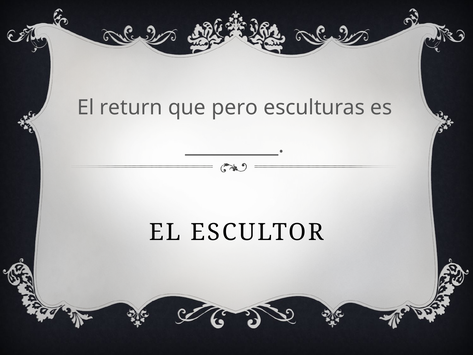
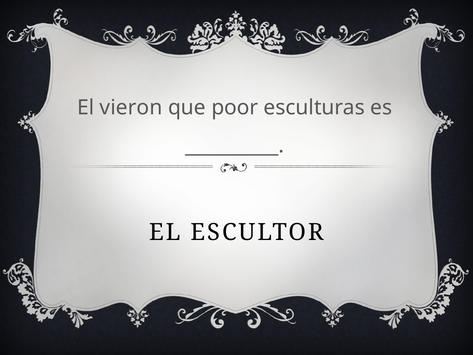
return: return -> vieron (131, 107)
pero: pero -> poor (235, 107)
